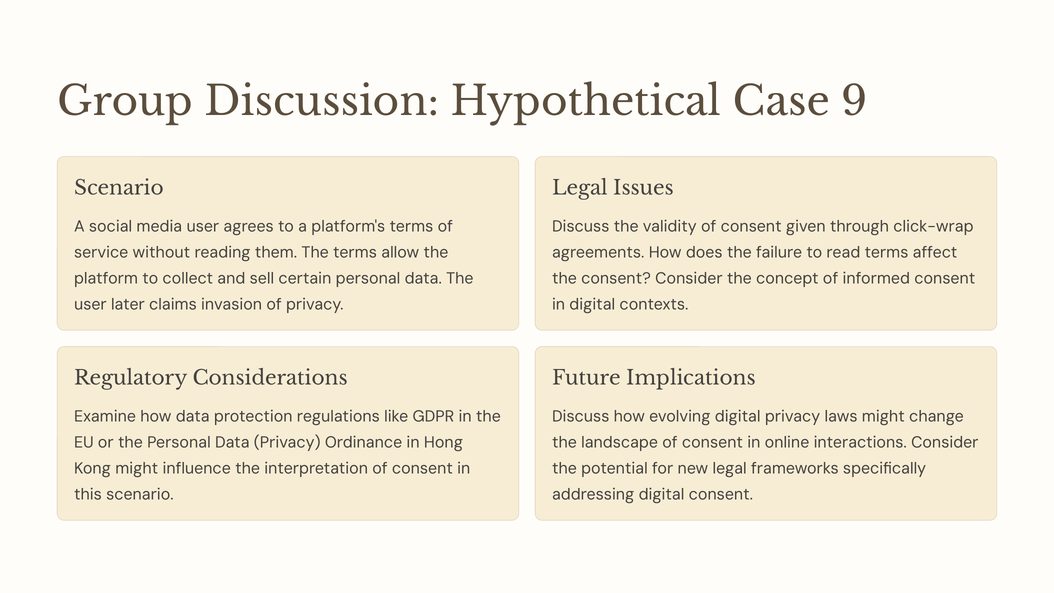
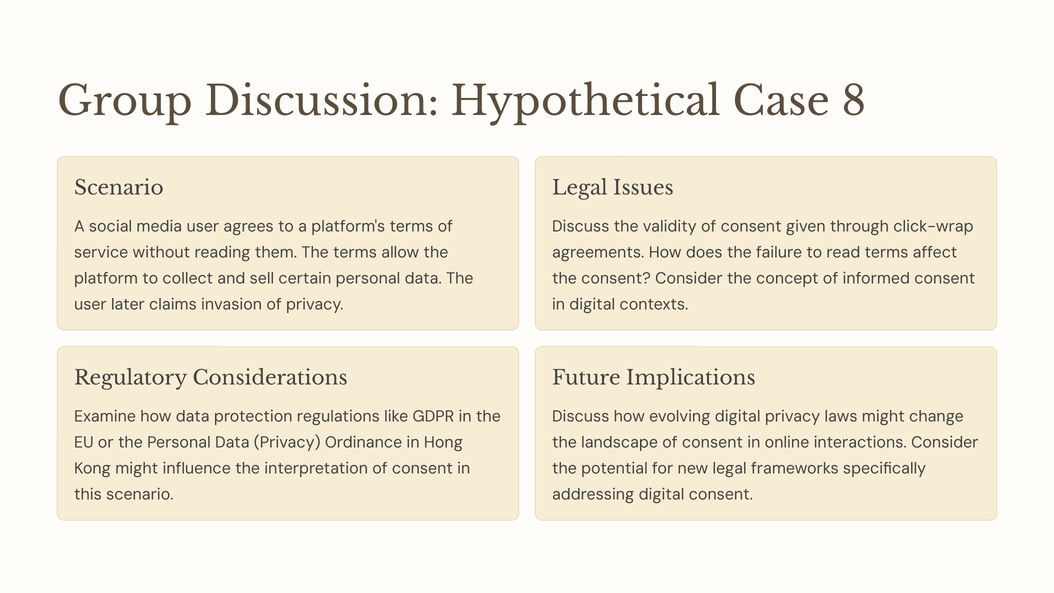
9: 9 -> 8 (854, 102)
